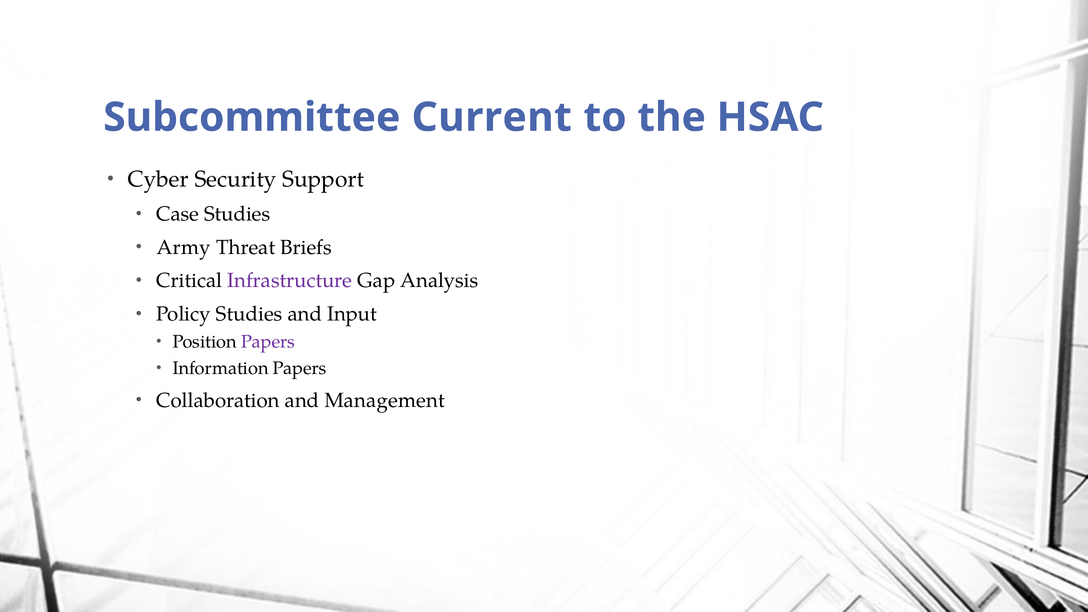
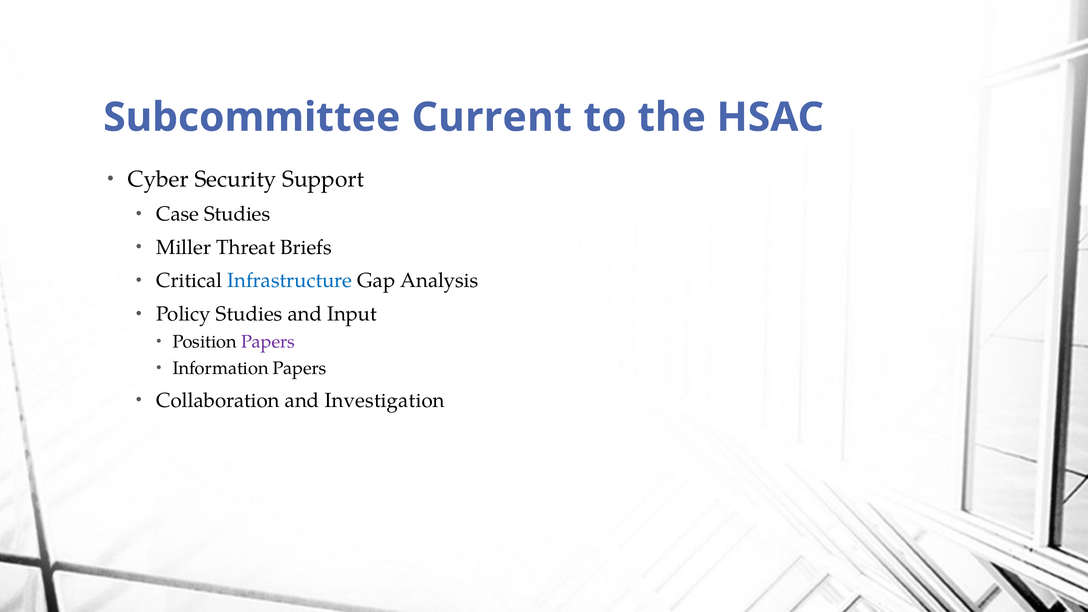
Army: Army -> Miller (184, 247)
Infrastructure colour: purple -> blue (290, 281)
Management: Management -> Investigation (385, 400)
